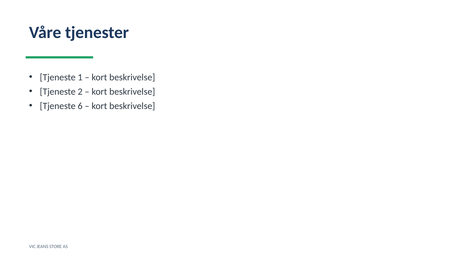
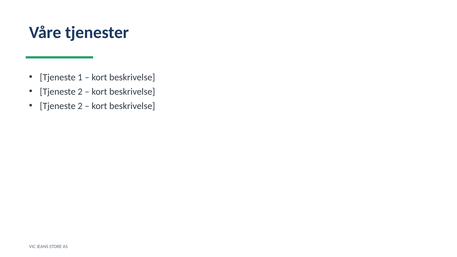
6: 6 -> 2 (80, 106)
